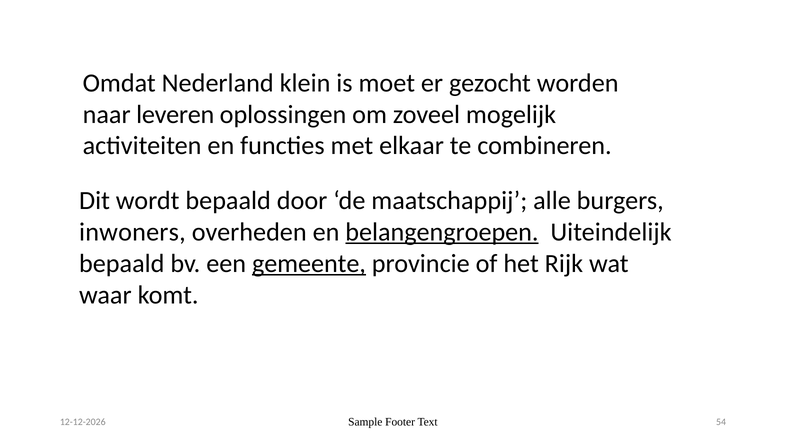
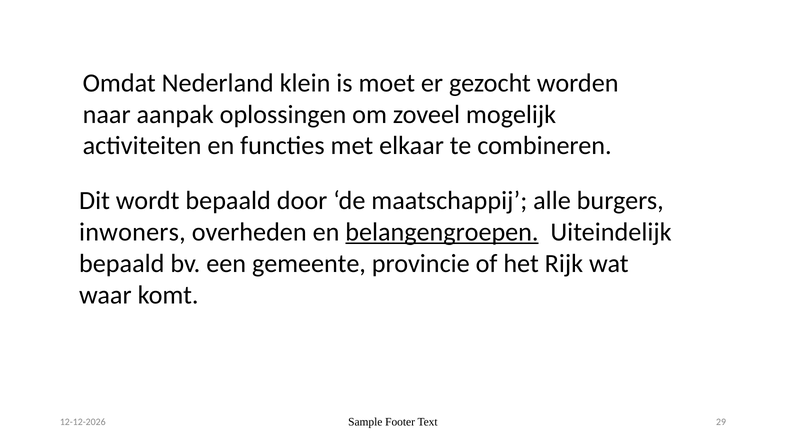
leveren: leveren -> aanpak (175, 114)
gemeente underline: present -> none (309, 264)
54: 54 -> 29 (721, 422)
